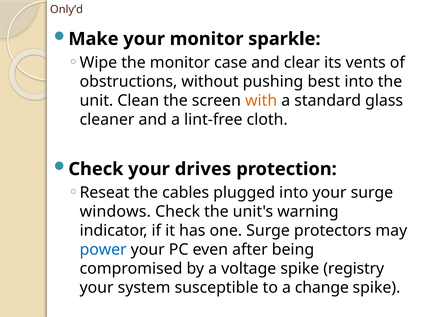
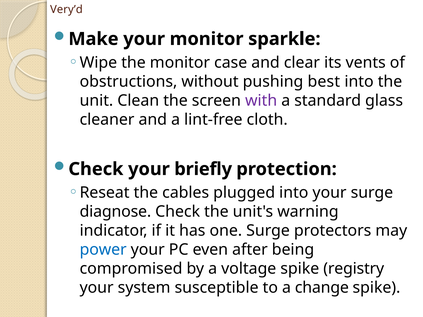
Only’d: Only’d -> Very’d (66, 10)
with colour: orange -> purple (261, 101)
drives: drives -> briefly (203, 169)
windows: windows -> diagnose (115, 212)
